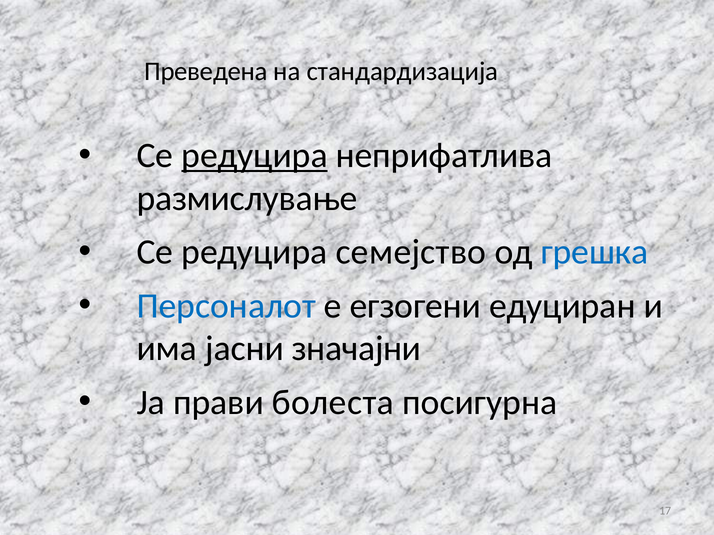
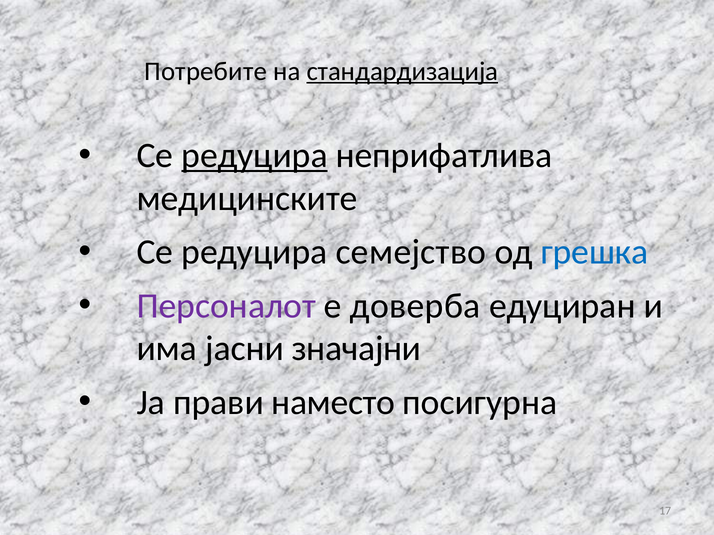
Преведена: Преведена -> Потребите (206, 71)
стандардизација underline: none -> present (402, 71)
размислување: размислување -> медицинските (247, 199)
Персоналот colour: blue -> purple (226, 306)
егзогени: егзогени -> доверба (415, 306)
болеста: болеста -> наместо (333, 403)
